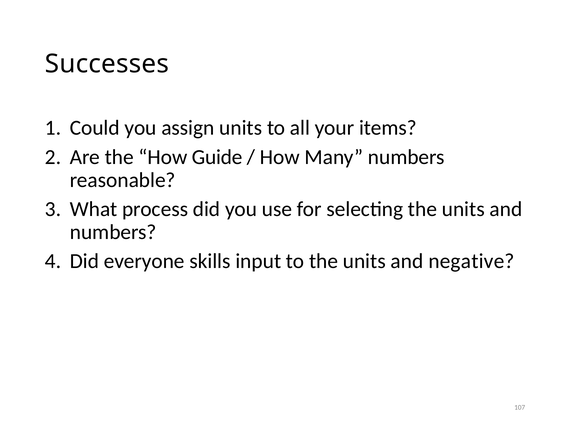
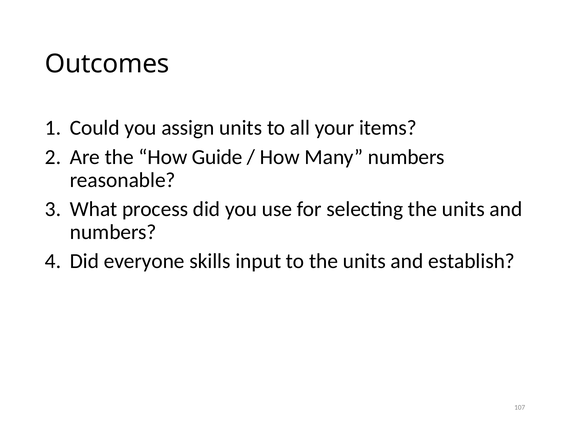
Successes: Successes -> Outcomes (107, 64)
negative: negative -> establish (471, 261)
